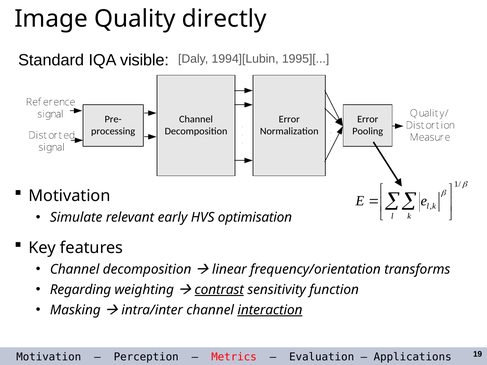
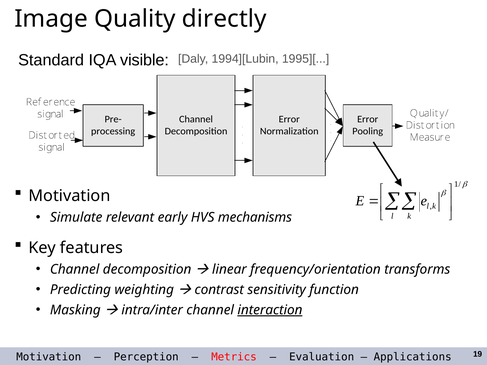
optimisation: optimisation -> mechanisms (255, 218)
Regarding: Regarding -> Predicting (80, 290)
contrast underline: present -> none (219, 290)
